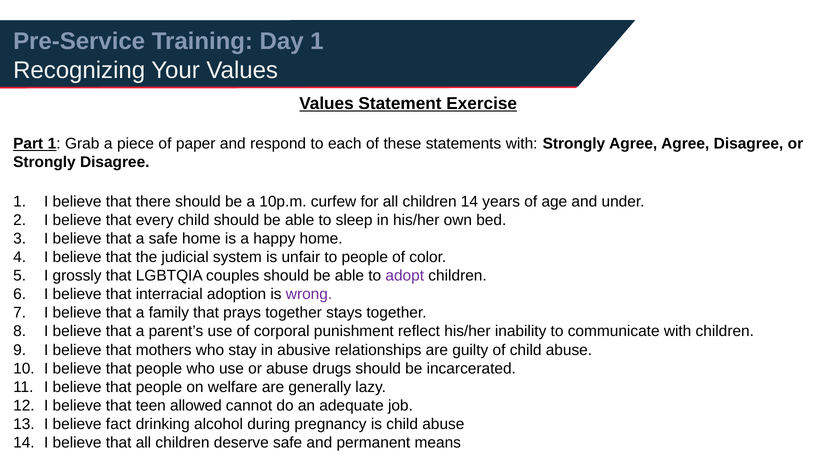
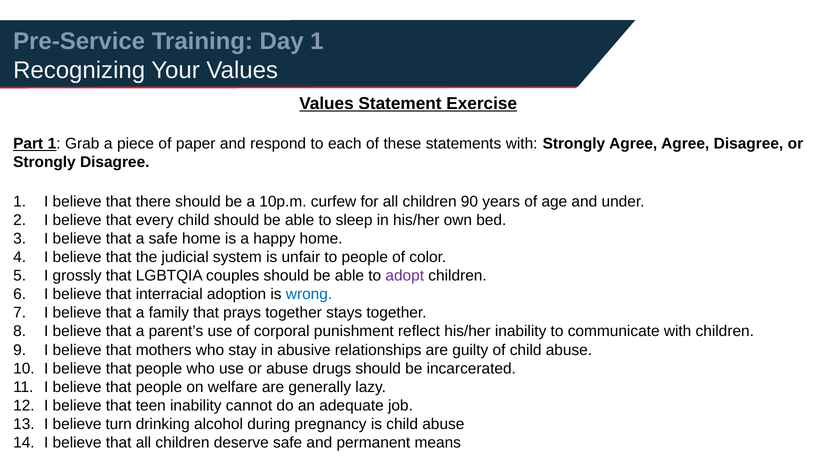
children 14: 14 -> 90 (469, 201)
wrong colour: purple -> blue (309, 294)
teen allowed: allowed -> inability (196, 405)
fact: fact -> turn (119, 424)
